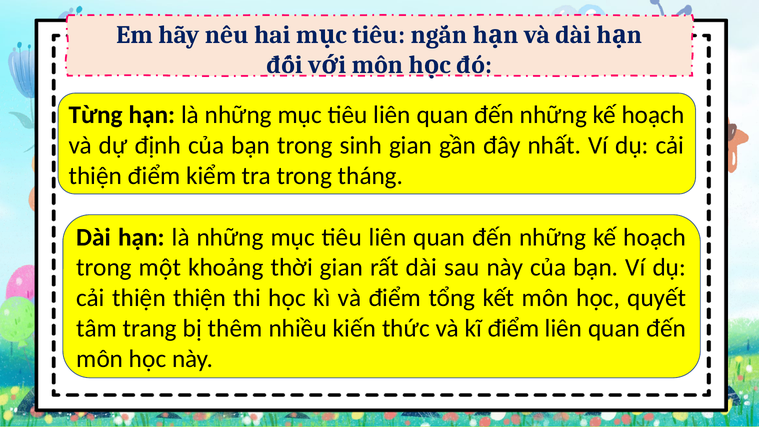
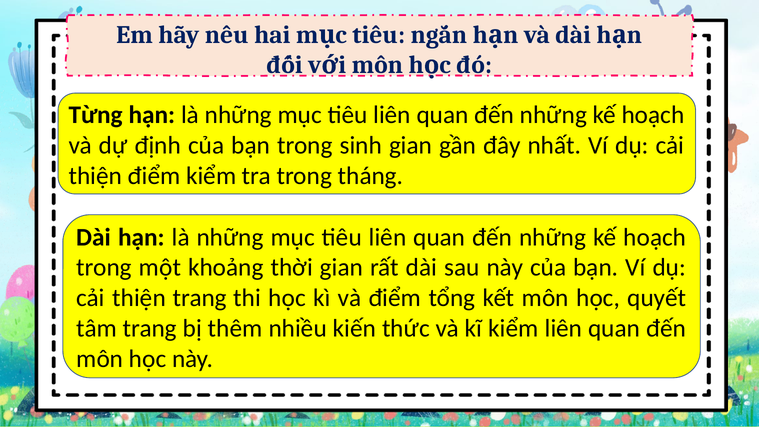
thiện thiện: thiện -> trang (200, 298)
kĩ điểm: điểm -> kiểm (513, 328)
